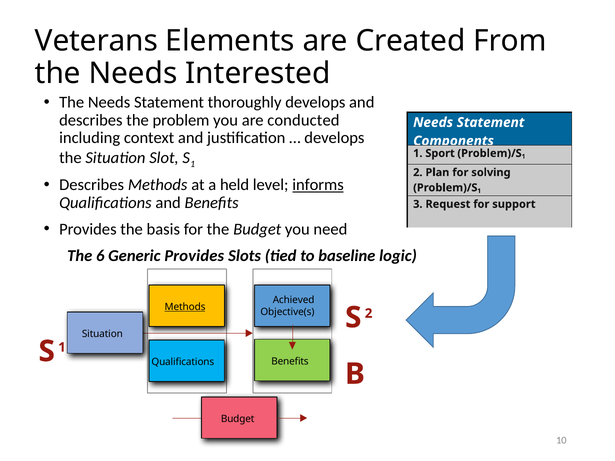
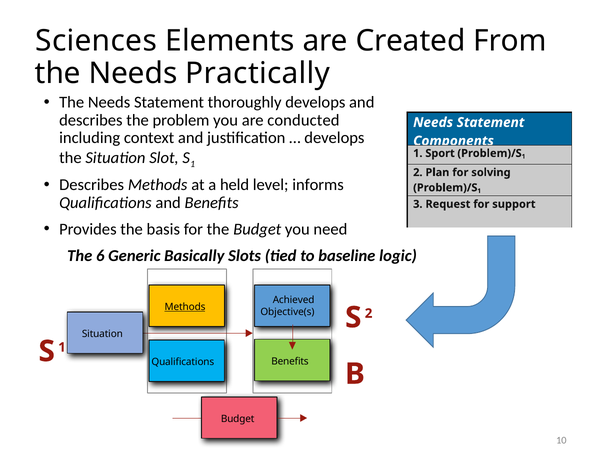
Veterans: Veterans -> Sciences (96, 41)
Interested: Interested -> Practically (258, 73)
informs underline: present -> none (318, 185)
Generic Provides: Provides -> Basically (194, 256)
